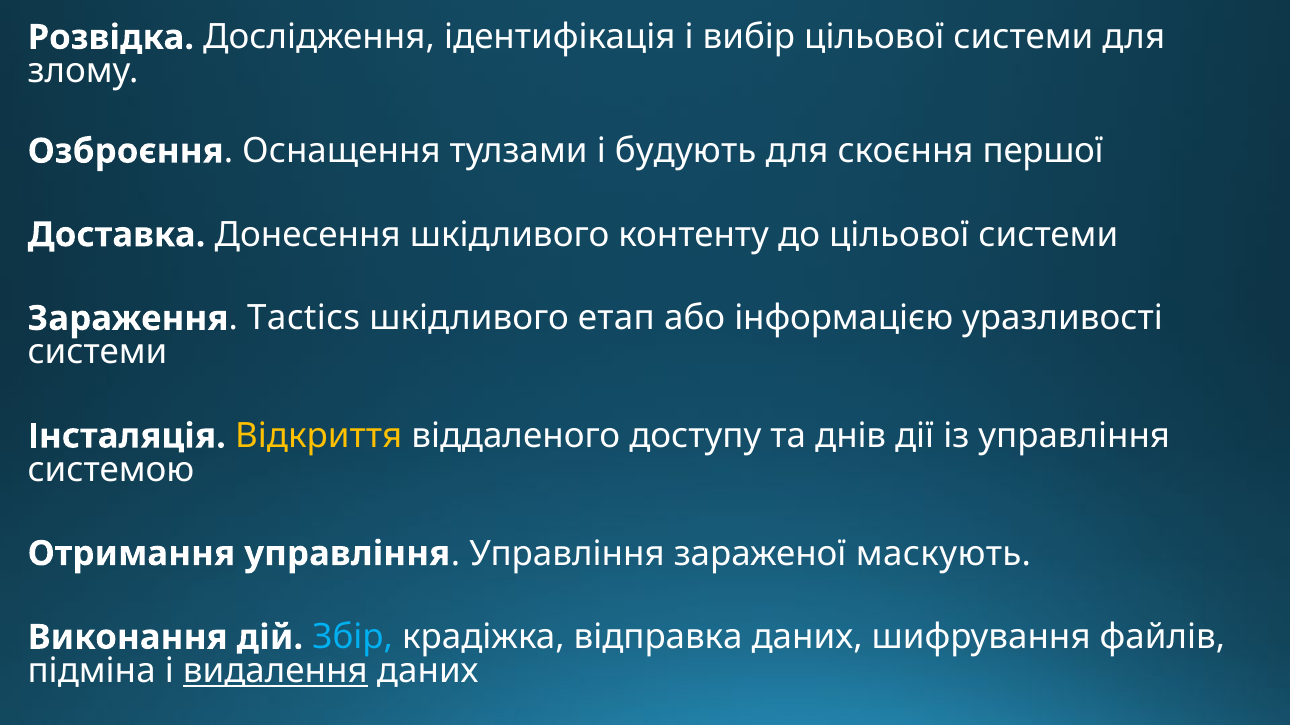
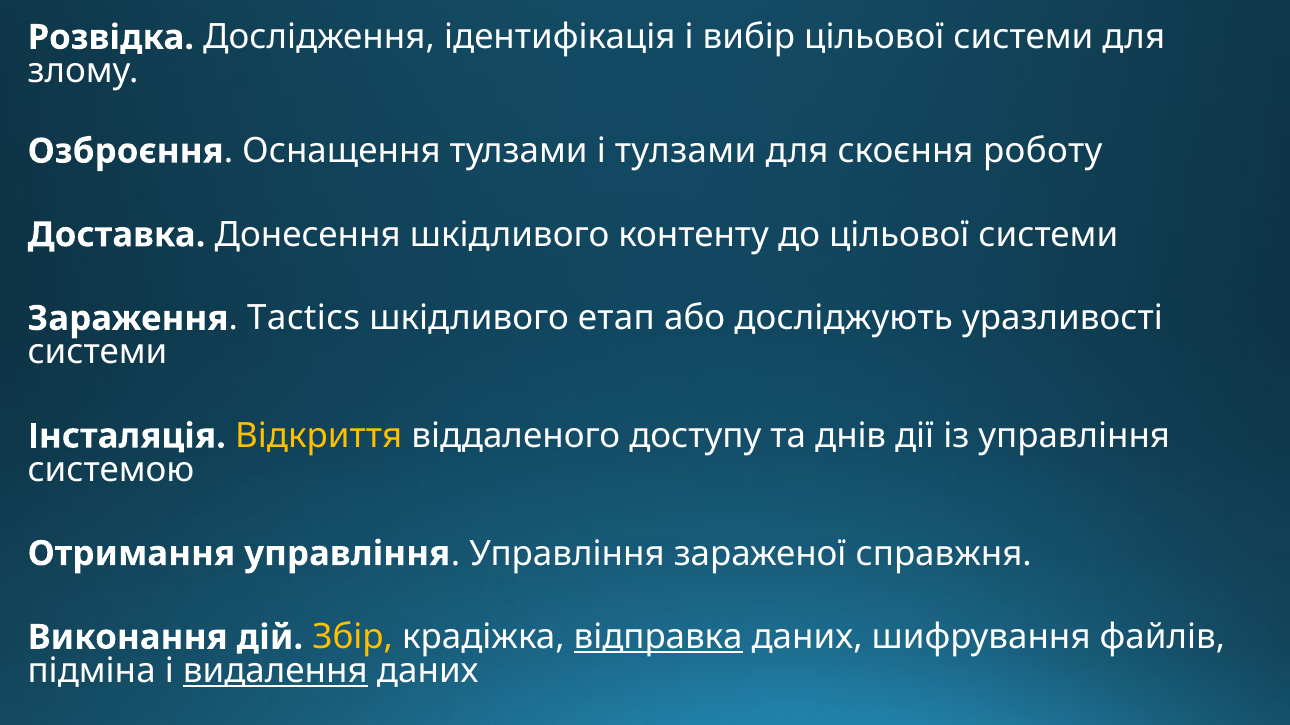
і будують: будують -> тулзами (686, 151)
першої: першої -> роботу (1043, 151)
інформацією: інформацією -> досліджують (844, 319)
маскують: маскують -> справжня (944, 554)
Збір colour: light blue -> yellow (353, 638)
відправка underline: none -> present (658, 638)
